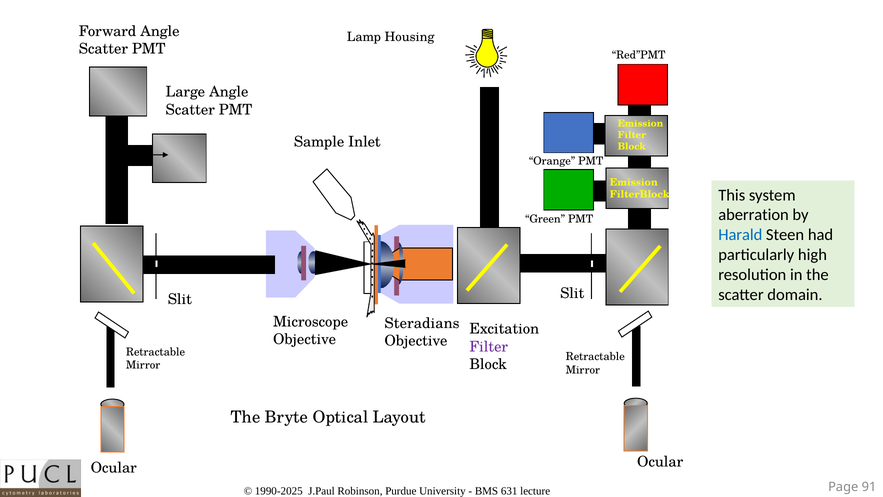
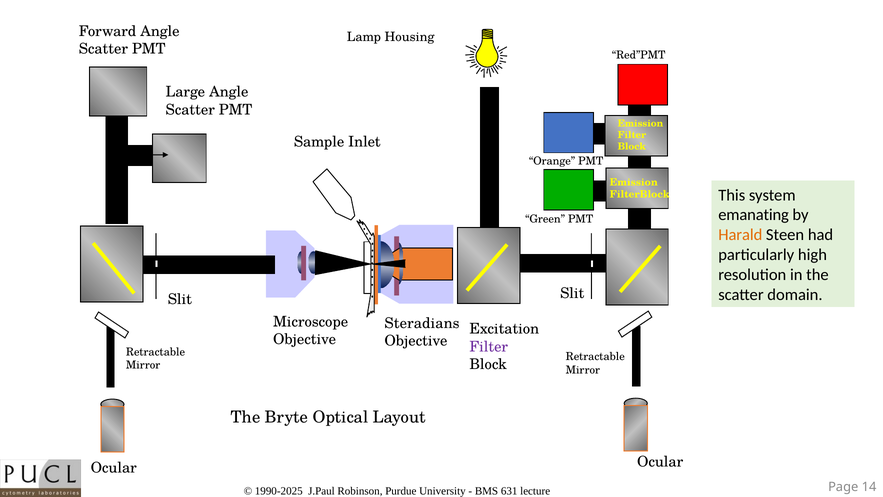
aberration: aberration -> emanating (754, 215)
Harald colour: blue -> orange (740, 235)
91: 91 -> 14 (869, 487)
